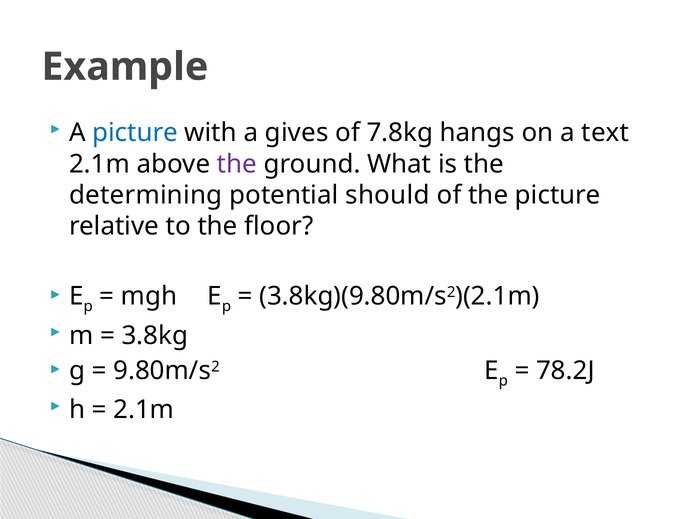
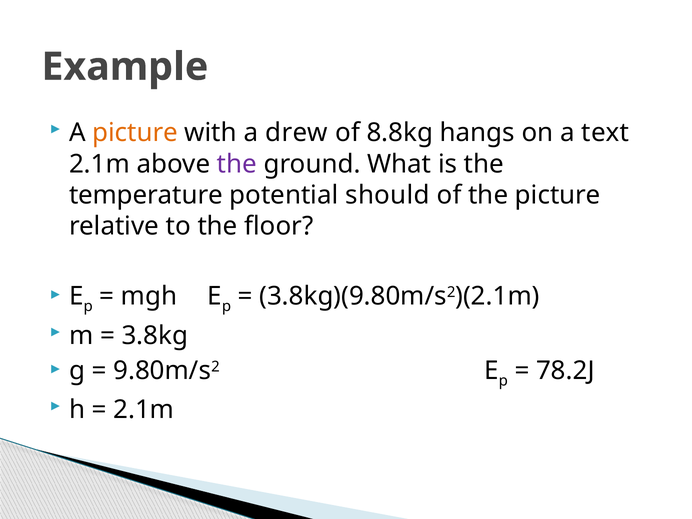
picture colour: blue -> orange (135, 133)
gives: gives -> drew (297, 133)
7.8kg: 7.8kg -> 8.8kg (400, 133)
determining: determining -> temperature (146, 195)
